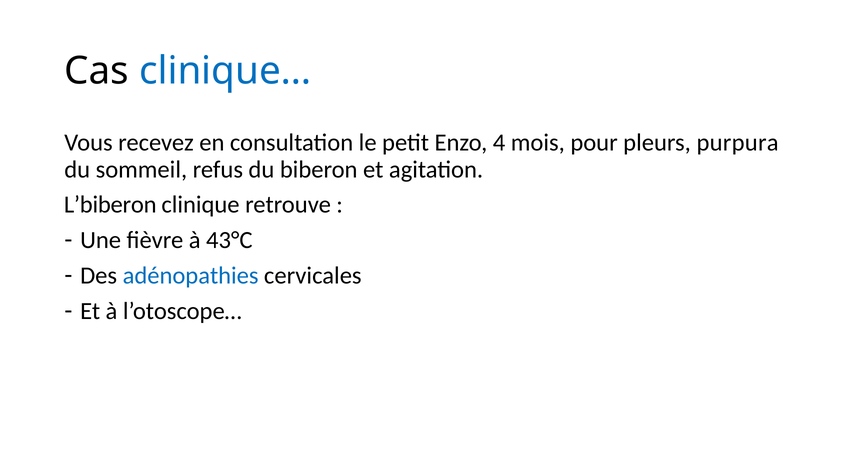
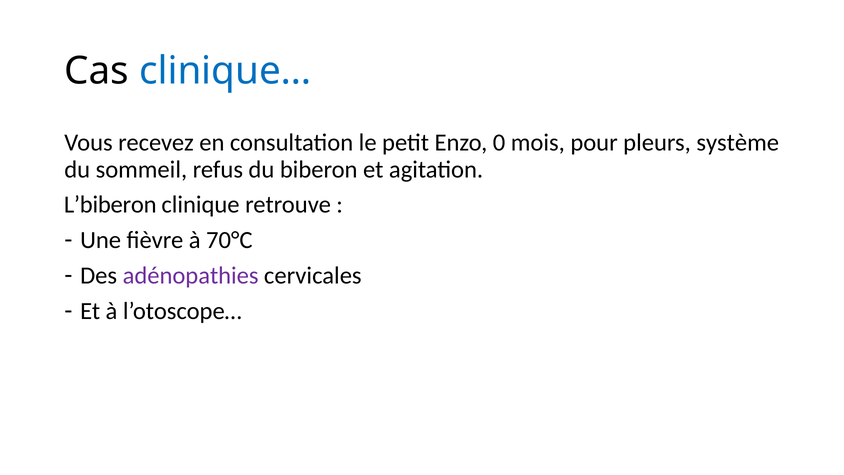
4: 4 -> 0 (499, 143)
purpura: purpura -> système (738, 143)
43°C: 43°C -> 70°C (229, 240)
adénopathies colour: blue -> purple (191, 275)
